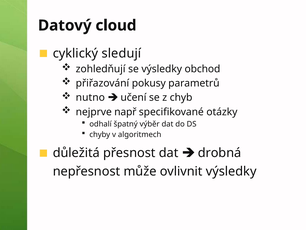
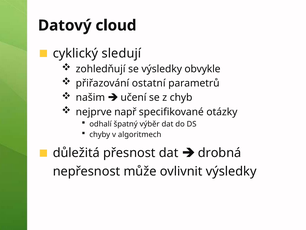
obchod: obchod -> obvykle (202, 69)
pokusy: pokusy -> ostatní (149, 83)
nutno: nutno -> našim (90, 97)
